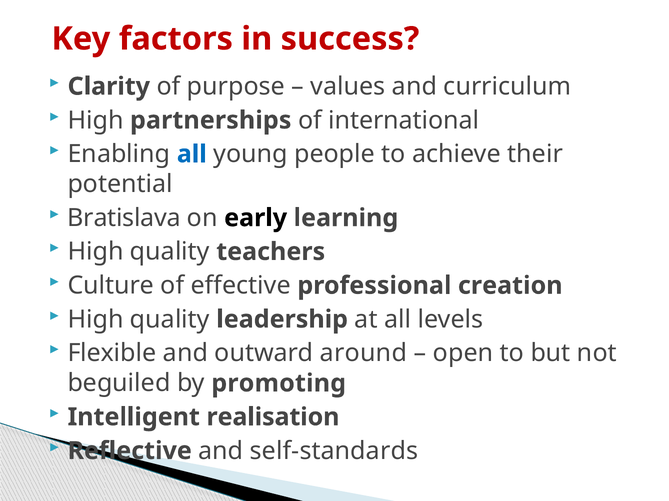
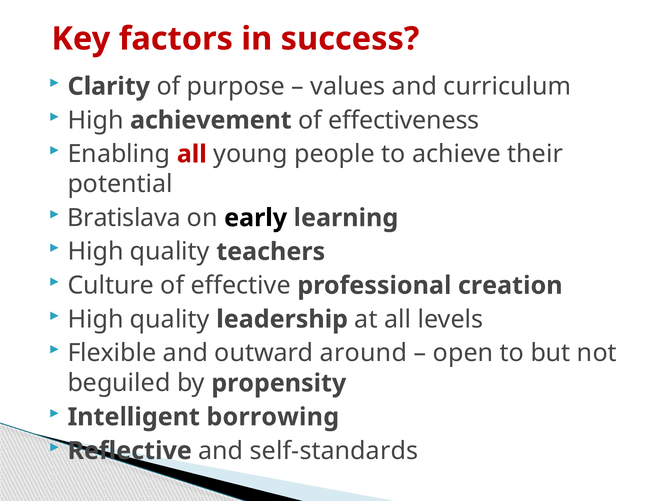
partnerships: partnerships -> achievement (211, 120)
international: international -> effectiveness (404, 120)
all colour: blue -> red (192, 154)
promoting: promoting -> propensity (279, 384)
realisation: realisation -> borrowing (273, 418)
